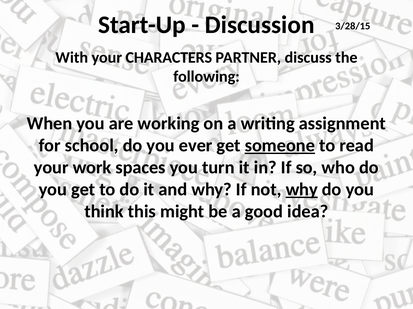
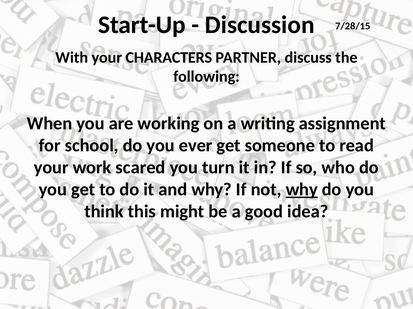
3/28/15: 3/28/15 -> 7/28/15 (353, 26)
someone underline: present -> none (280, 146)
spaces: spaces -> scared (141, 168)
